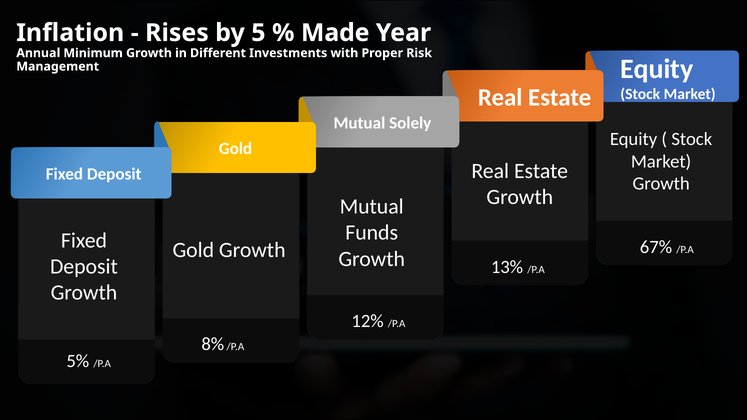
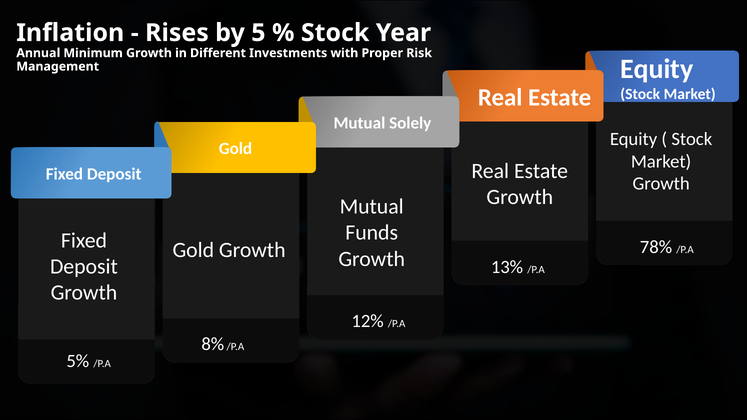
Made: Made -> Stock (335, 33)
67%: 67% -> 78% (656, 247)
